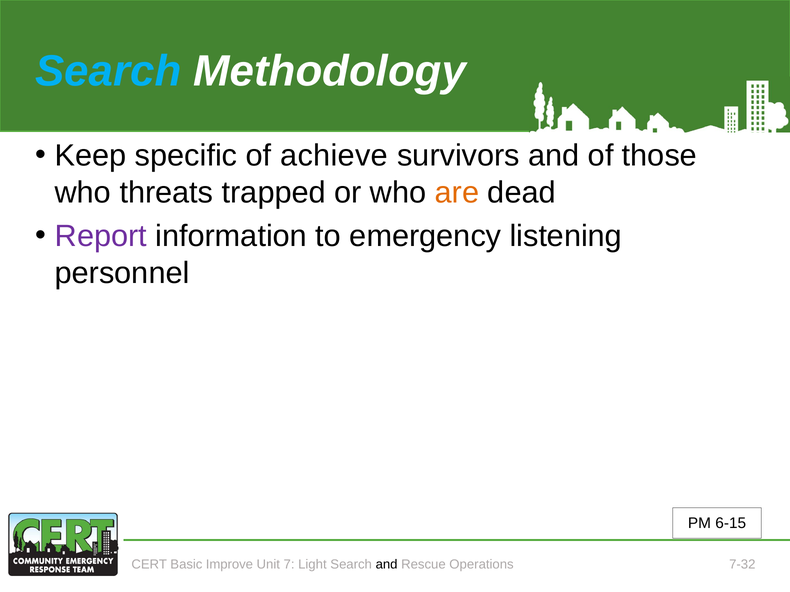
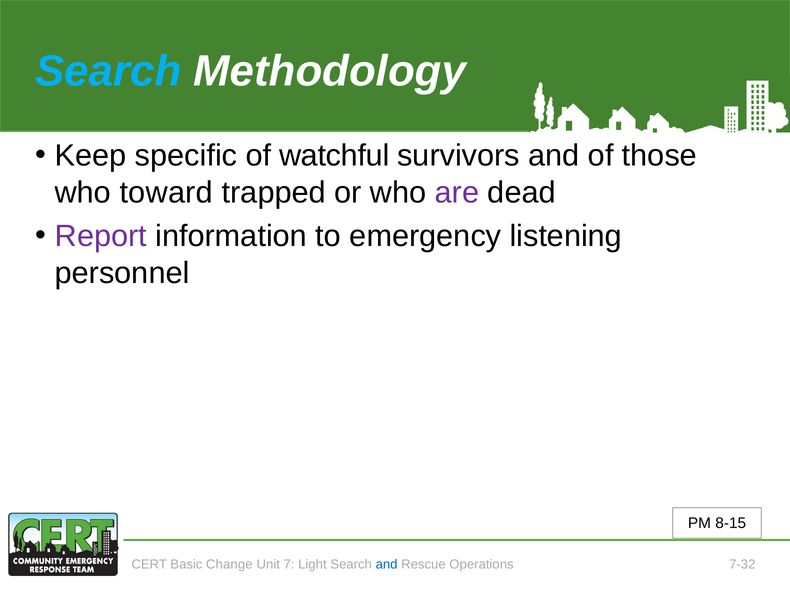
achieve: achieve -> watchful (334, 156)
threats: threats -> toward (166, 193)
are colour: orange -> purple (457, 193)
6-15: 6-15 -> 8-15 (731, 523)
Improve: Improve -> Change (229, 565)
and colour: black -> blue (387, 565)
